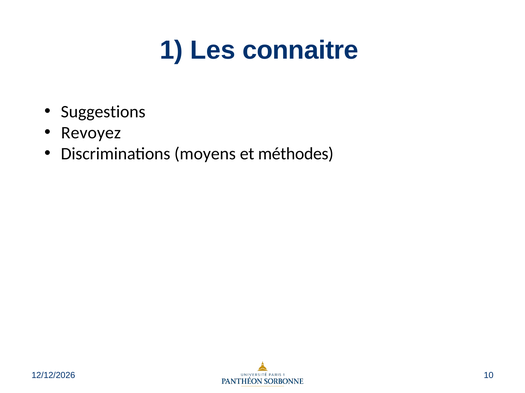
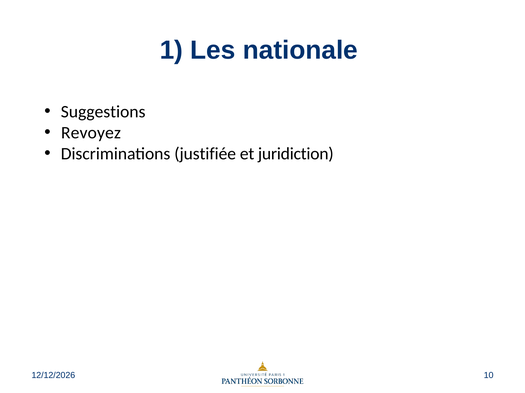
connaitre: connaitre -> nationale (300, 50)
moyens: moyens -> justifiée (205, 154)
méthodes: méthodes -> juridiction (296, 154)
